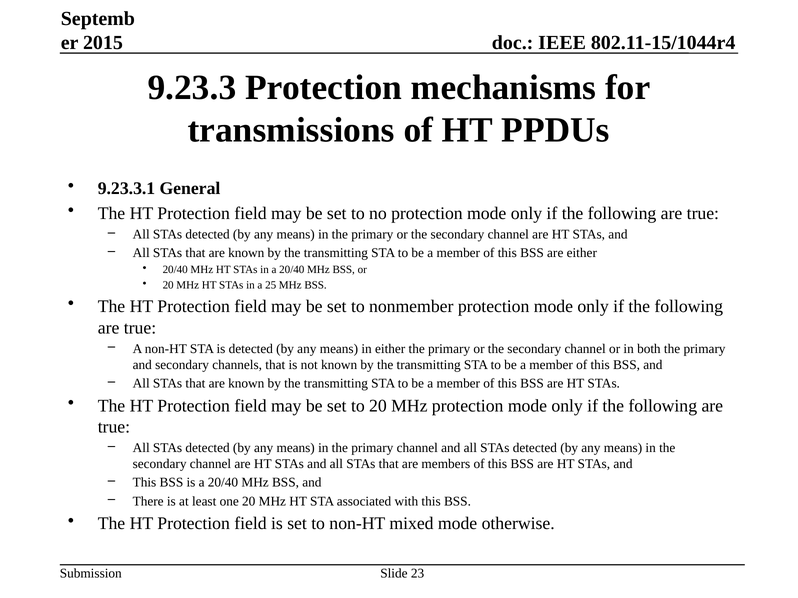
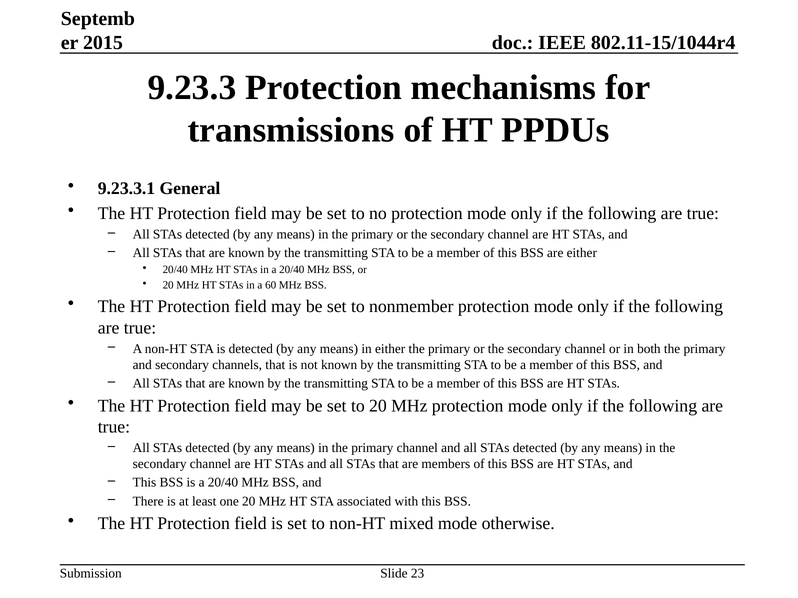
25: 25 -> 60 (271, 285)
